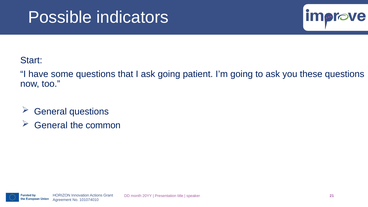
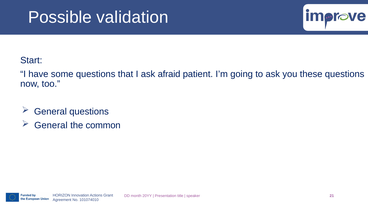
indicators: indicators -> validation (132, 17)
ask going: going -> afraid (169, 74)
